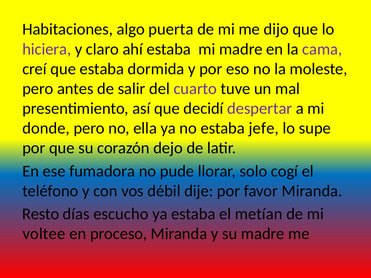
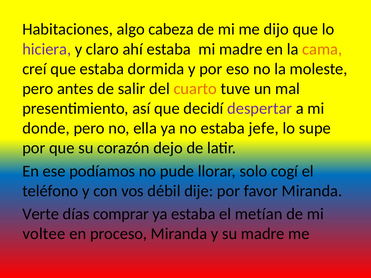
puerta: puerta -> cabeza (171, 29)
cama colour: purple -> orange (322, 49)
cuarto colour: purple -> orange (195, 89)
fumadora: fumadora -> podíamos (102, 171)
Resto: Resto -> Verte (41, 214)
escucho: escucho -> comprar (121, 214)
